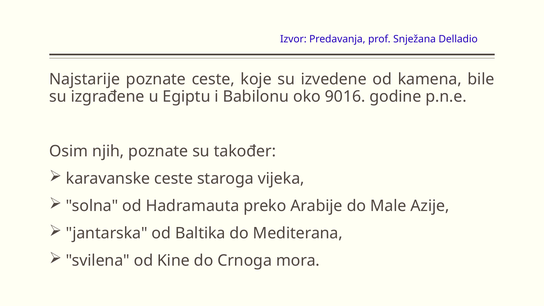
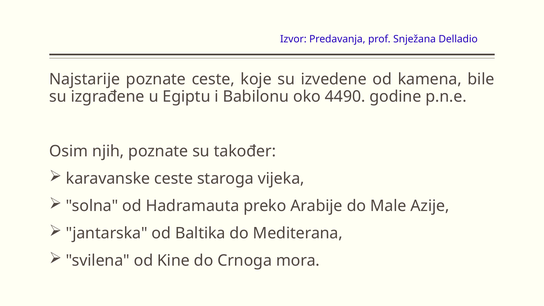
9016: 9016 -> 4490 (345, 97)
